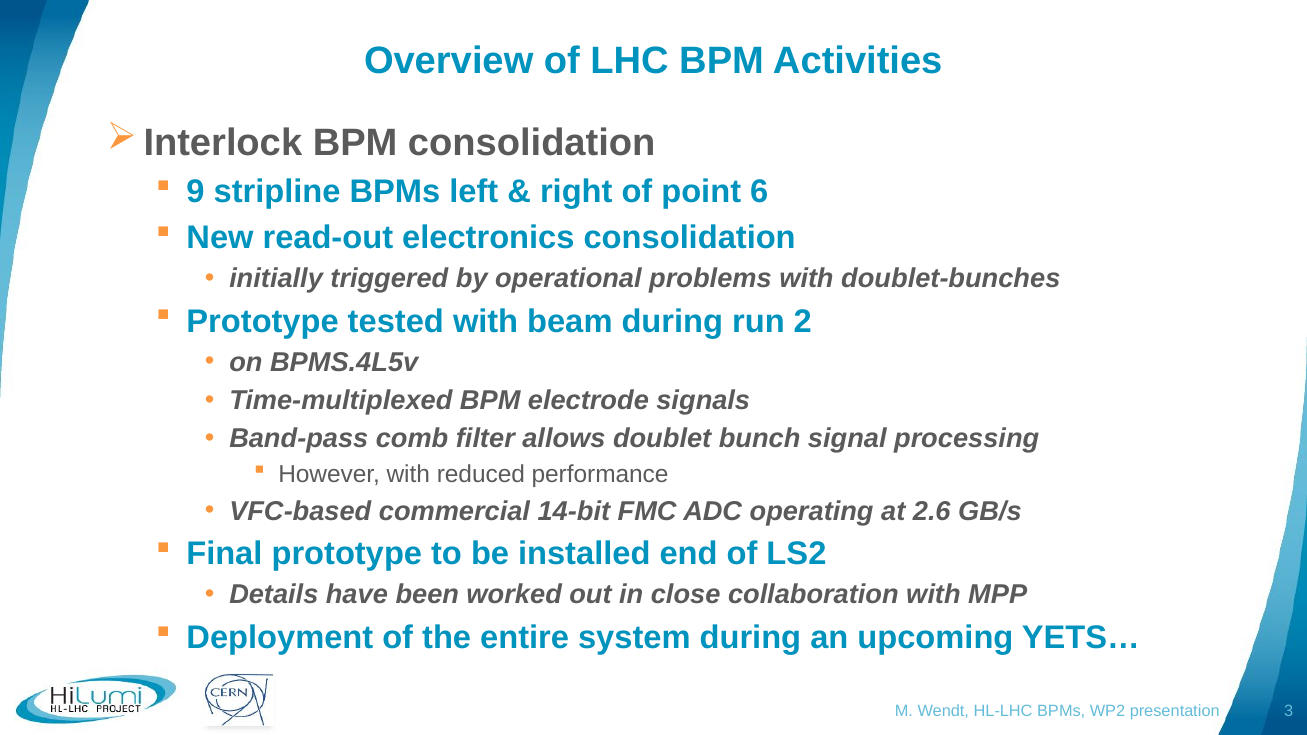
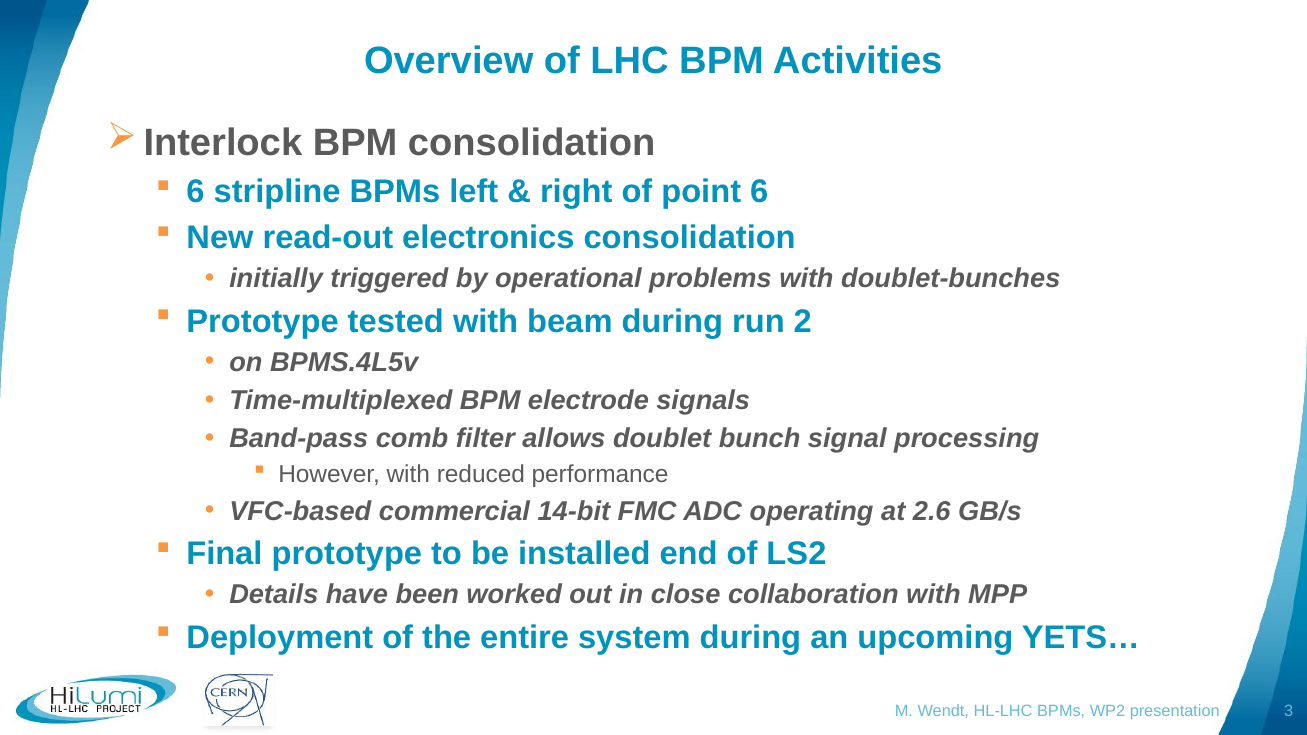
9: 9 -> 6 (196, 192)
